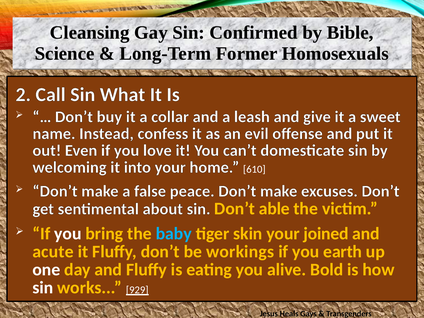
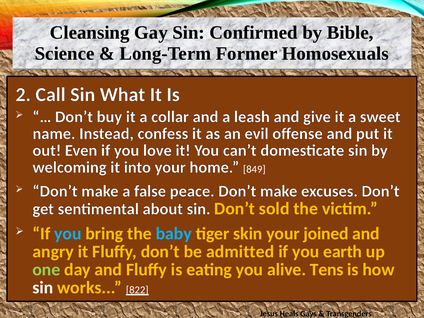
610: 610 -> 849 (254, 169)
able: able -> sold (274, 209)
you colour: white -> light blue (68, 234)
acute: acute -> angry (53, 252)
workings: workings -> admitted (240, 252)
one colour: white -> light green (46, 270)
Bold: Bold -> Tens (327, 270)
929: 929 -> 822 (137, 290)
